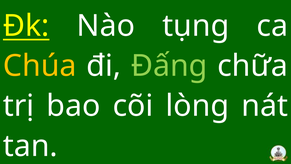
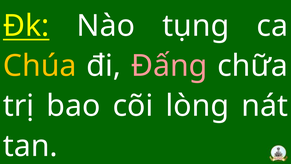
Đấng colour: light green -> pink (169, 66)
